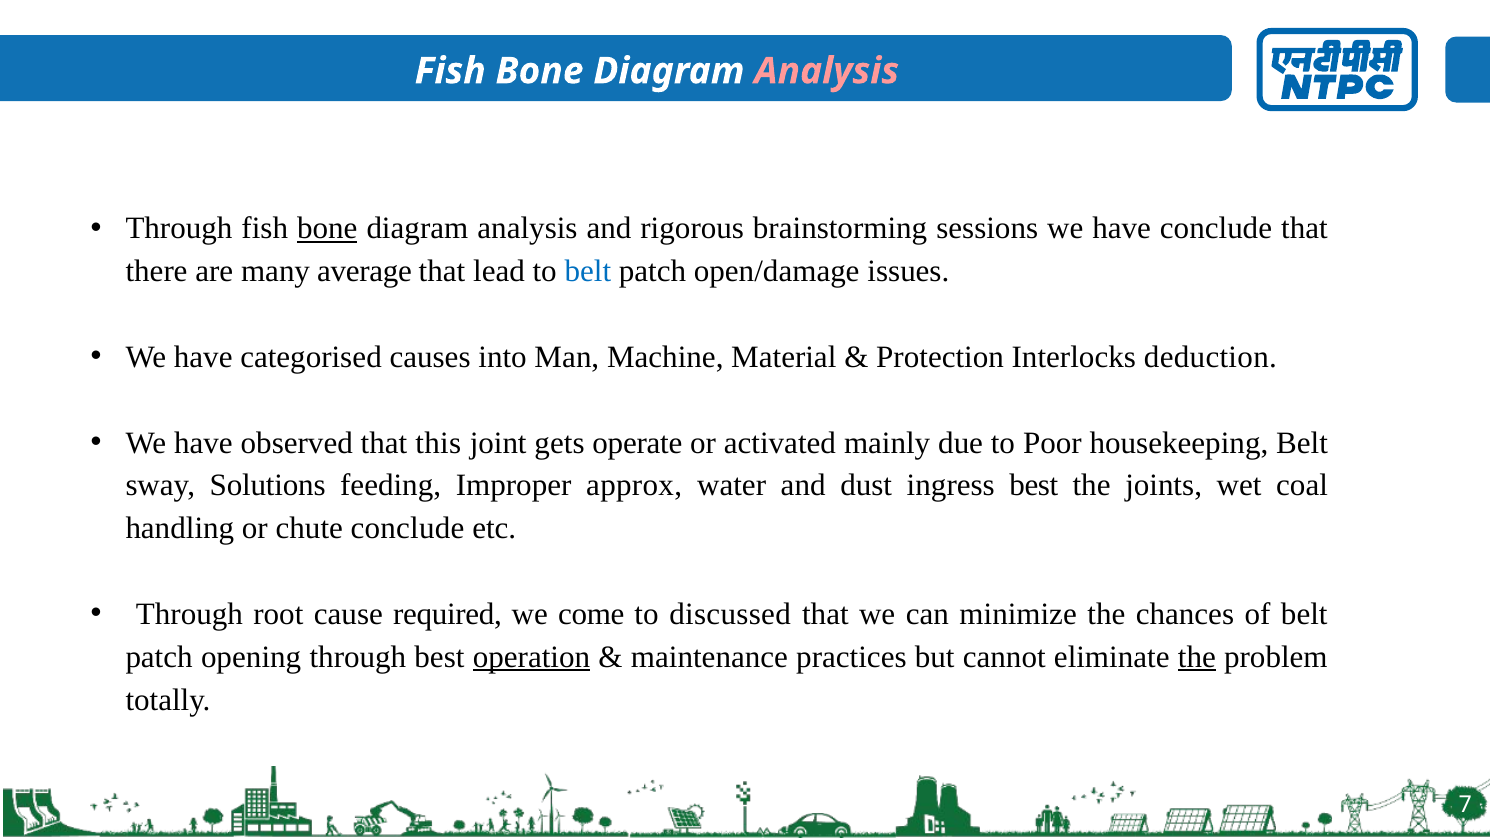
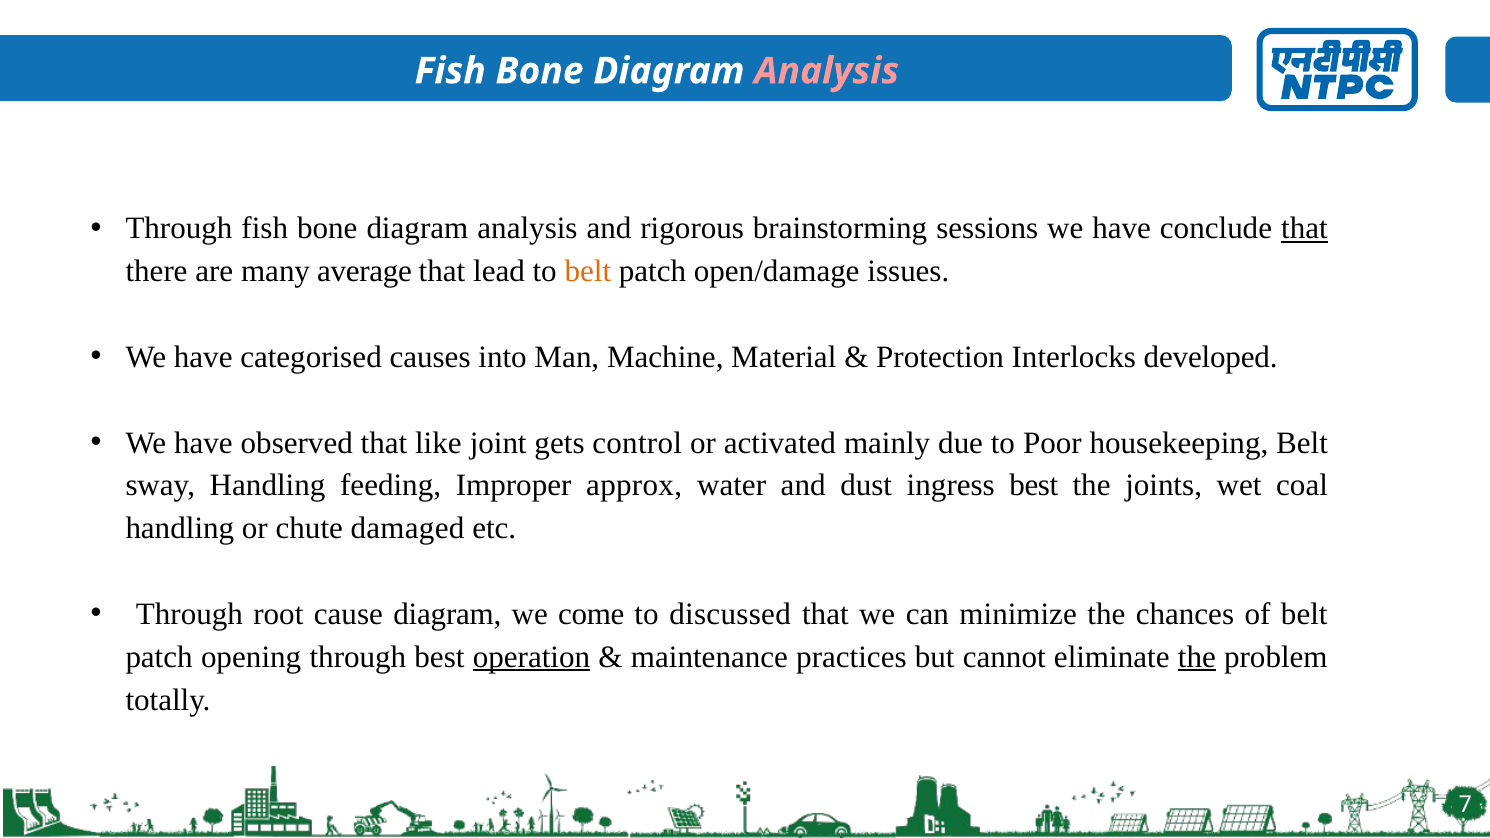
bone underline: present -> none (327, 229)
that underline: none -> present (1304, 229)
belt colour: blue -> orange (588, 271)
deduction: deduction -> developed (1211, 357)
this: this -> like (438, 443)
operate: operate -> control (637, 443)
sway Solutions: Solutions -> Handling (268, 486)
chute conclude: conclude -> damaged (407, 529)
cause required: required -> diagram (447, 614)
